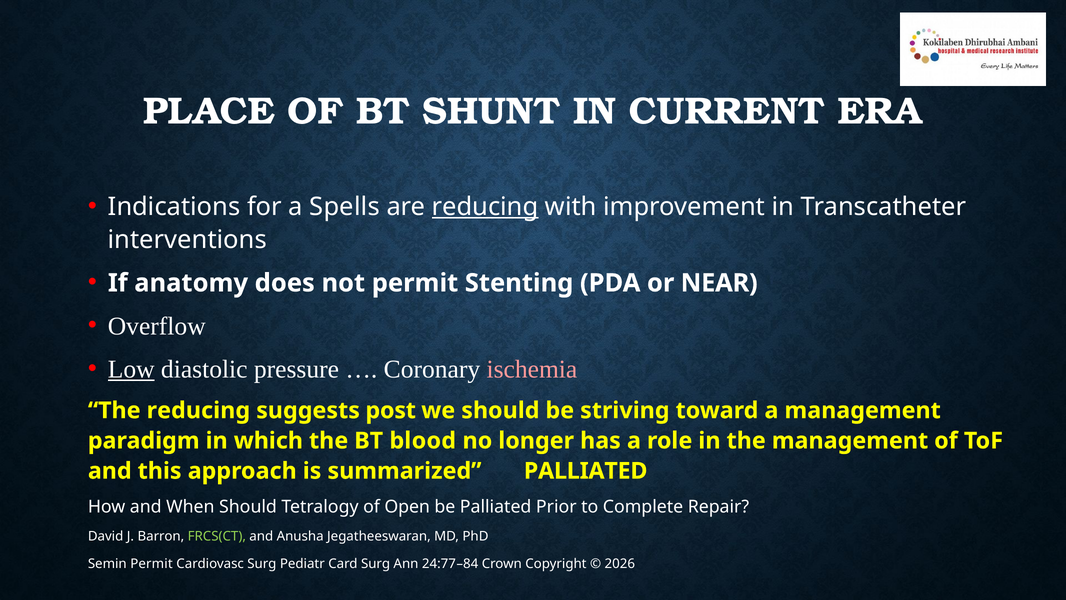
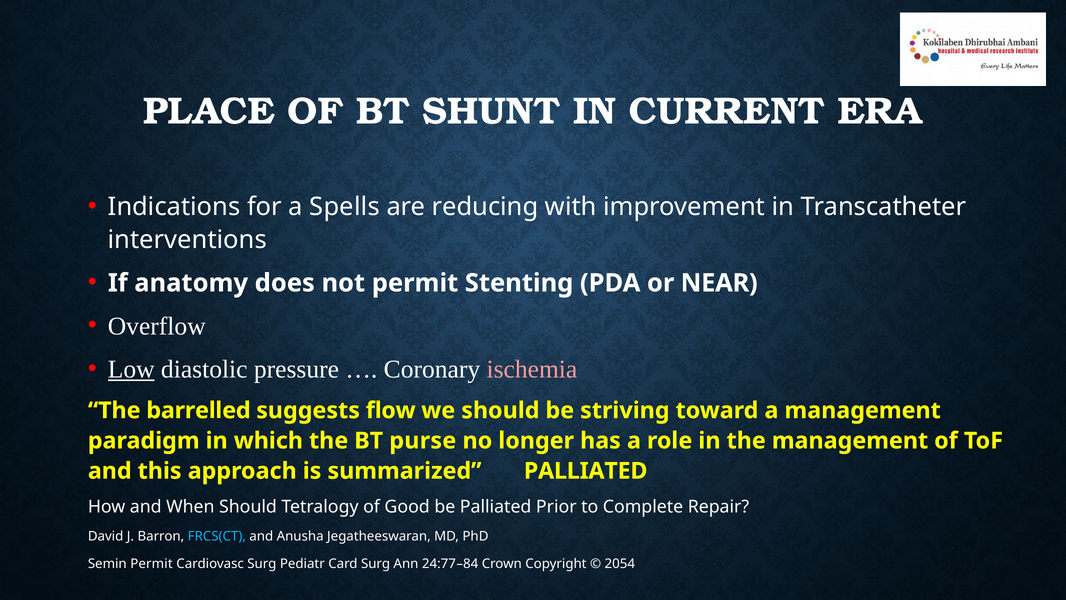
reducing underline: present -> none (485, 207)
The reducing: reducing -> barrelled (199, 410)
post: post -> flow (391, 410)
blood: blood -> purse (423, 440)
Open: Open -> Good (407, 507)
FRCS(CT colour: light green -> light blue (217, 536)
2026: 2026 -> 2054 (620, 563)
